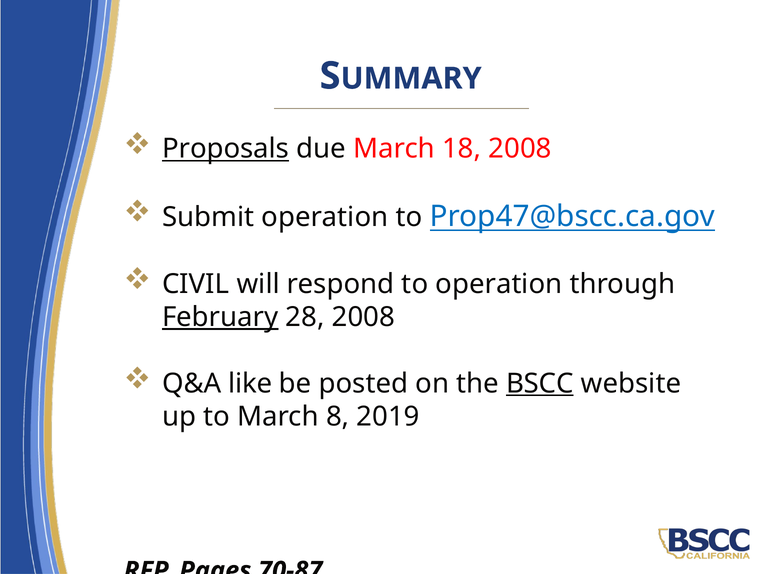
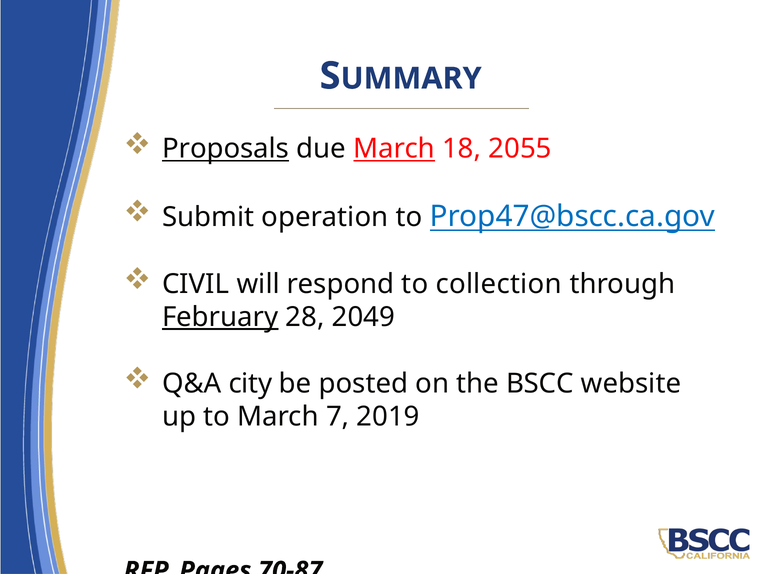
March underline: none -> present (394, 149)
18 2008: 2008 -> 2055 (520, 149)
to operation: operation -> collection (499, 284)
28 2008: 2008 -> 2049 (363, 317)
like: like -> city (250, 383)
BSCC underline: present -> none (540, 383)
8: 8 -> 7 (338, 416)
